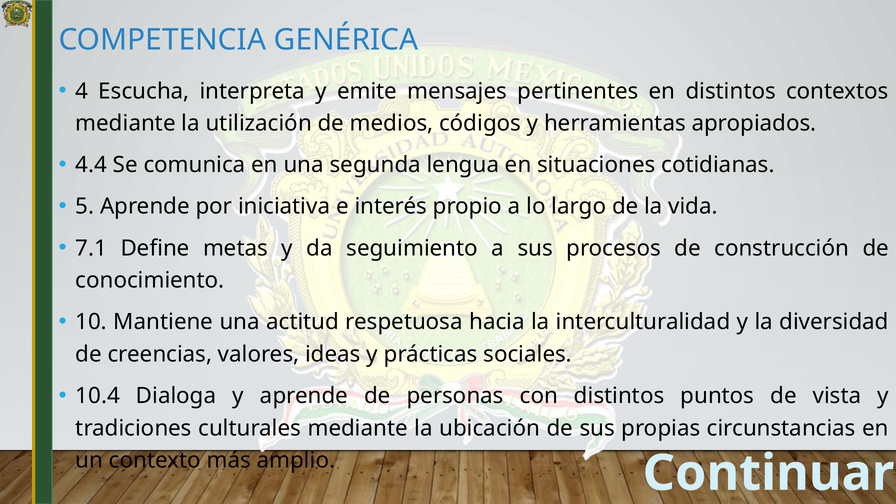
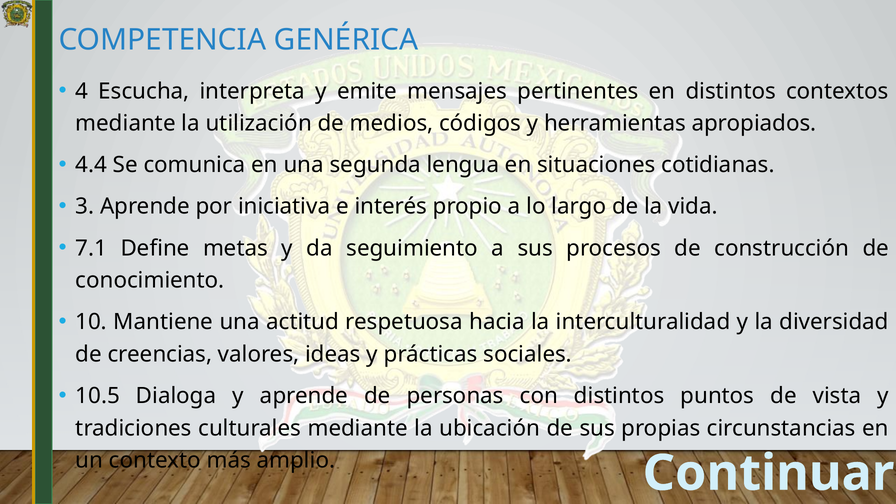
5: 5 -> 3 (85, 207)
10.4: 10.4 -> 10.5 (98, 396)
